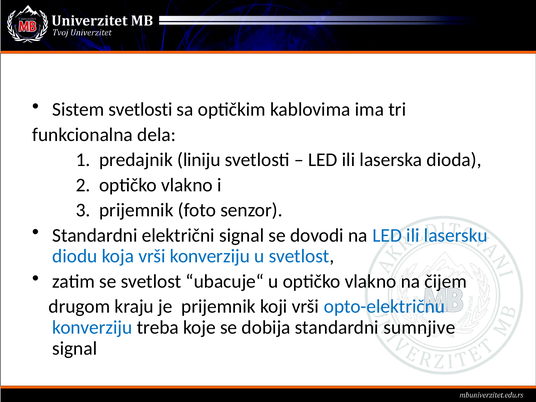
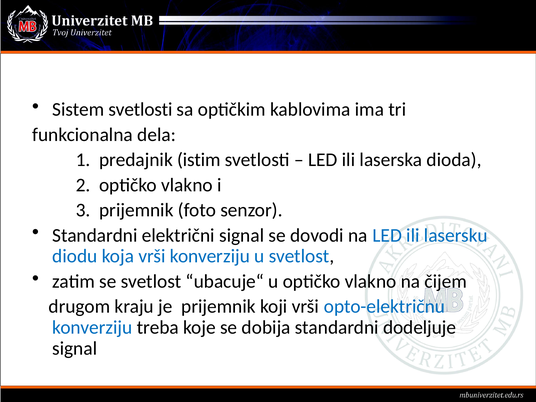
liniju: liniju -> istim (199, 160)
sumnjive: sumnjive -> dodeljuje (420, 327)
